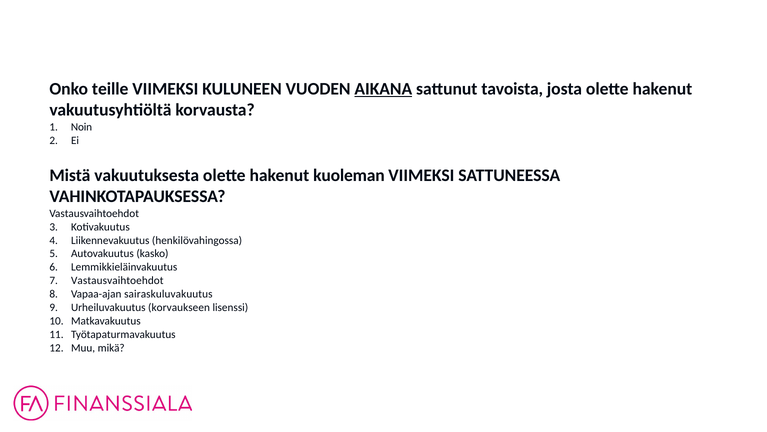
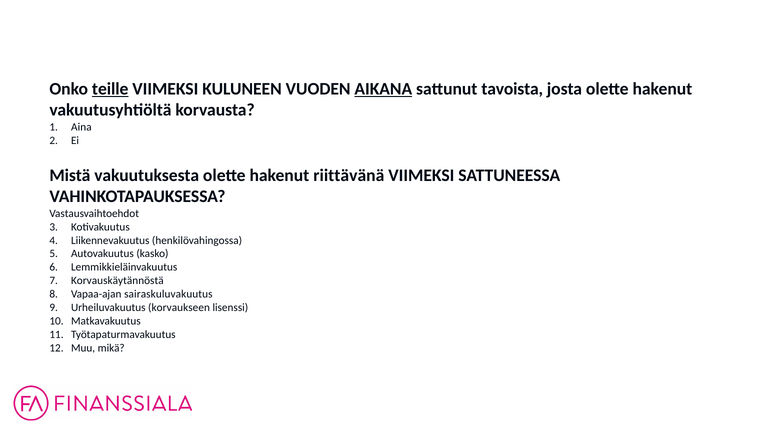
teille underline: none -> present (110, 89)
Noin: Noin -> Aina (81, 127)
kuoleman: kuoleman -> riittävänä (349, 175)
Vastausvaihtoehdot: Vastausvaihtoehdot -> Korvauskäytännöstä (117, 280)
